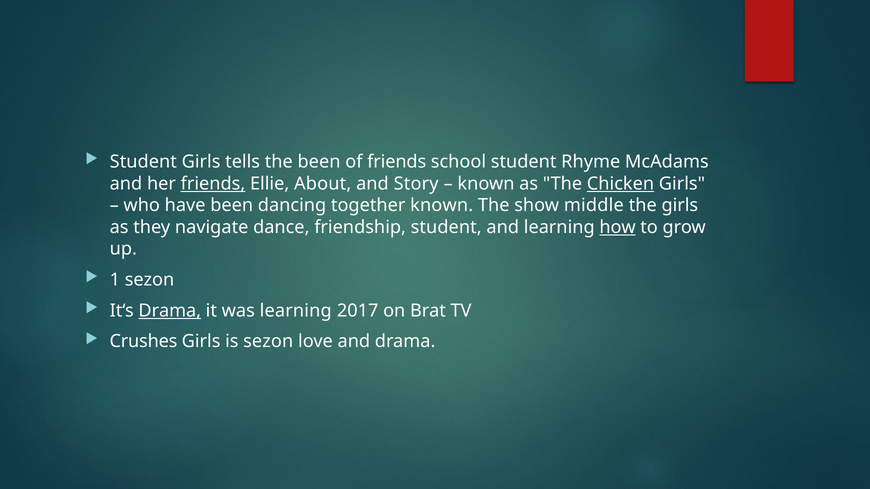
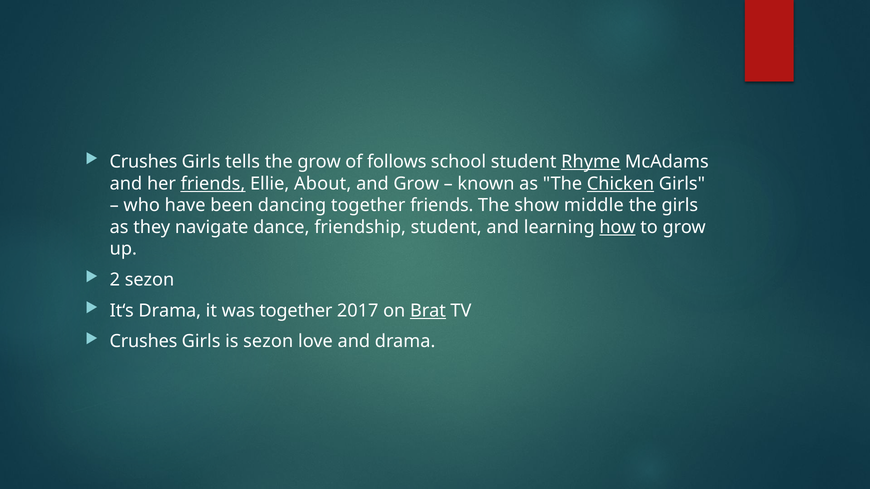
Student: Student -> Crushes (143, 162)
the been: been -> grow (319, 162)
of friends: friends -> follows (397, 162)
Rhyme underline: none -> present (591, 162)
and Story: Story -> Grow (416, 184)
together known: known -> friends (442, 206)
1: 1 -> 2 (115, 280)
Drama underline: present -> none (170, 311)
was learning: learning -> together (296, 311)
Brat underline: none -> present (428, 311)
